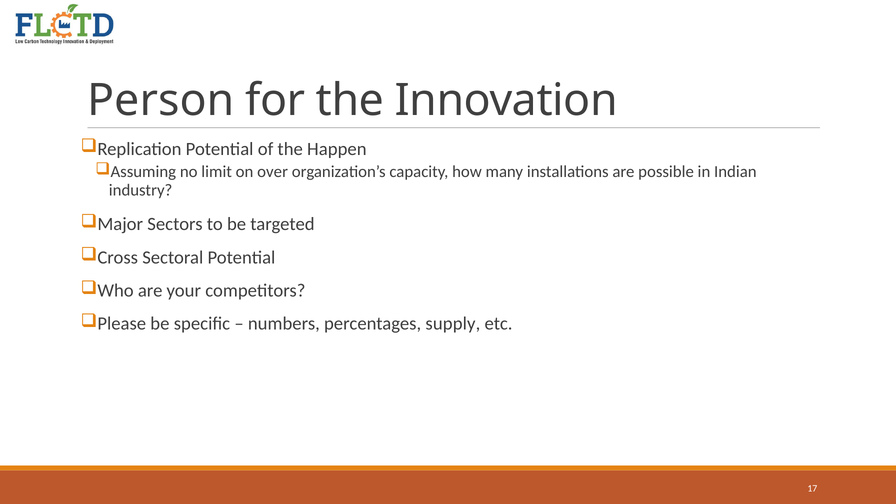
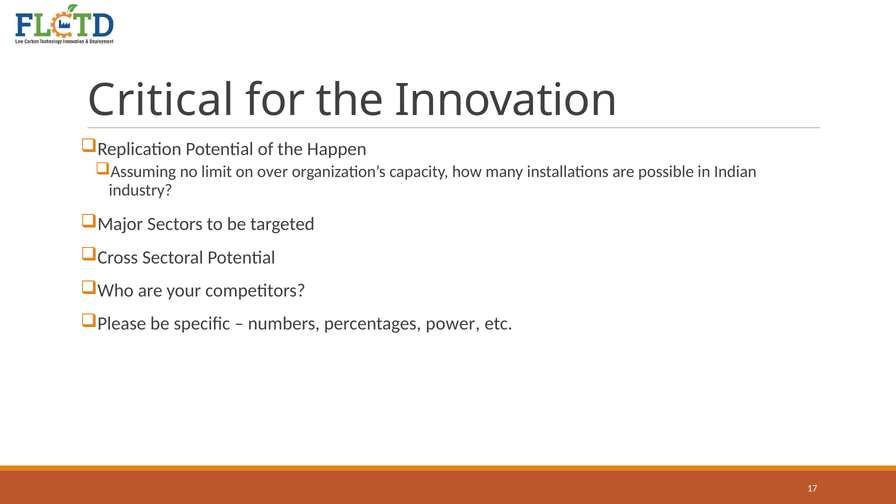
Person: Person -> Critical (161, 100)
supply: supply -> power (453, 324)
